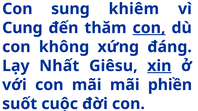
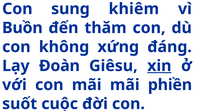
Cung: Cung -> Buồn (22, 28)
con underline: present -> none (149, 28)
Nhất: Nhất -> Đoàn (59, 66)
